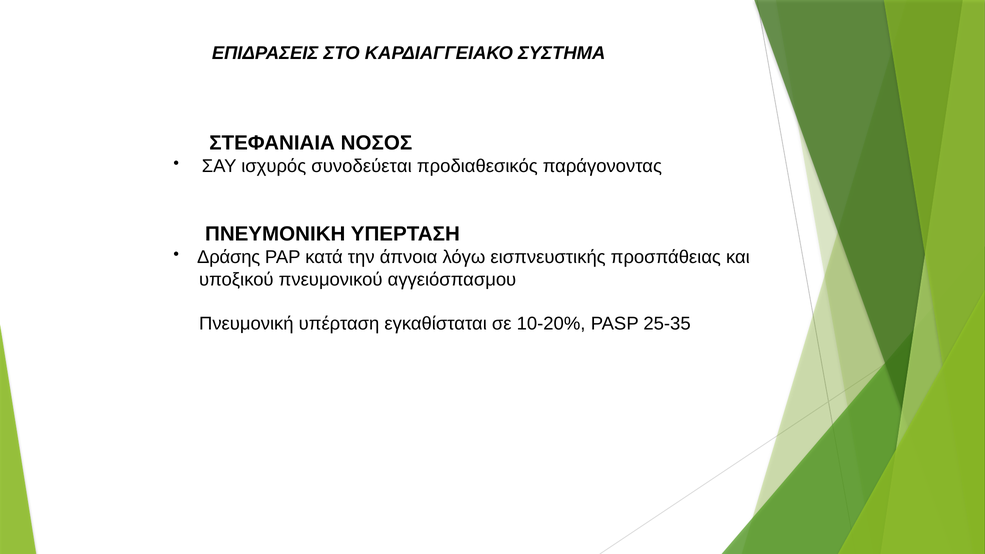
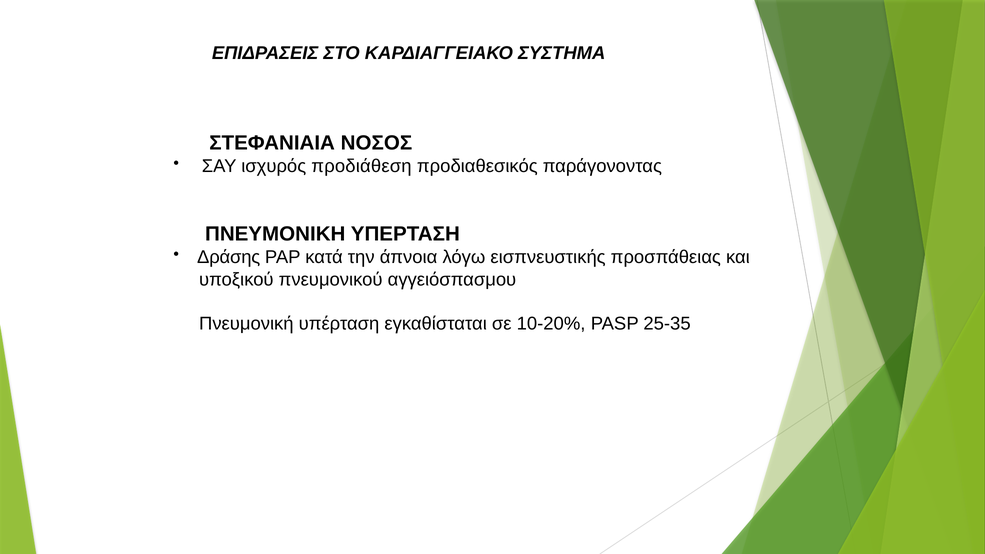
συνοδεύεται: συνοδεύεται -> προδιάθεση (361, 166)
